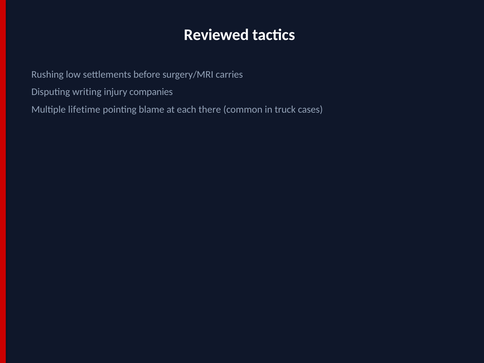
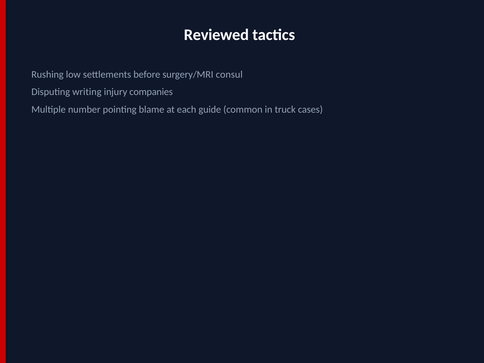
carries: carries -> consul (229, 74)
lifetime: lifetime -> number (84, 109)
there: there -> guide (210, 109)
